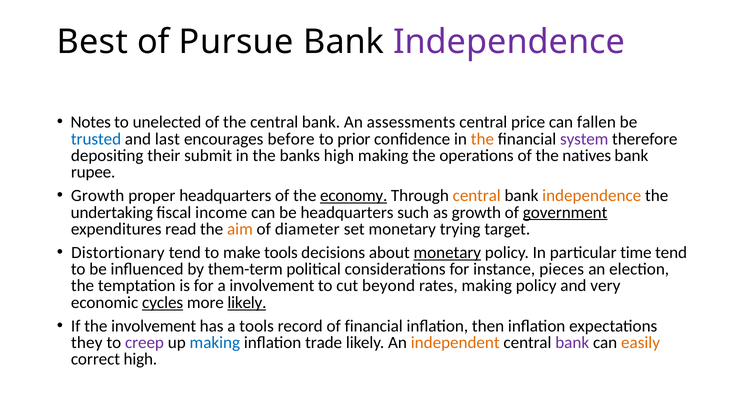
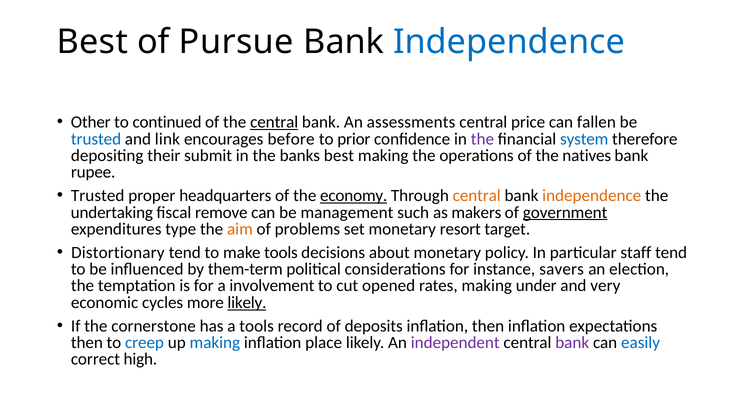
Independence colour: purple -> blue (509, 42)
Notes: Notes -> Other (91, 122)
unelected: unelected -> continued (167, 122)
central underline: none -> present (274, 122)
last: last -> link (167, 139)
the colour: orange -> purple (482, 139)
system colour: purple -> blue (584, 139)
banks high: high -> best (339, 156)
Growth: Growth -> Trusted (98, 196)
income: income -> remove (221, 212)
be headquarters: headquarters -> management (347, 212)
as growth: growth -> makers (476, 212)
read: read -> type (181, 229)
diameter: diameter -> problems (307, 229)
trying: trying -> resort (460, 229)
monetary underline: present -> none (447, 253)
time: time -> staff (636, 253)
pieces: pieces -> savers (562, 269)
beyond: beyond -> opened (389, 286)
making policy: policy -> under (536, 286)
cycles underline: present -> none (163, 303)
the involvement: involvement -> cornerstone (154, 326)
of financial: financial -> deposits (374, 326)
they: they -> then (87, 343)
creep colour: purple -> blue (145, 343)
trade: trade -> place (324, 343)
independent colour: orange -> purple (455, 343)
easily colour: orange -> blue (641, 343)
